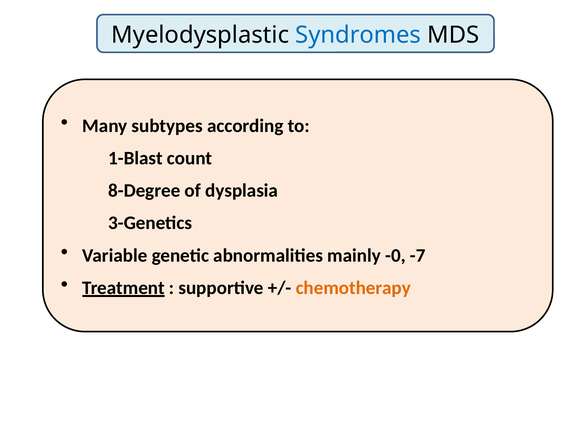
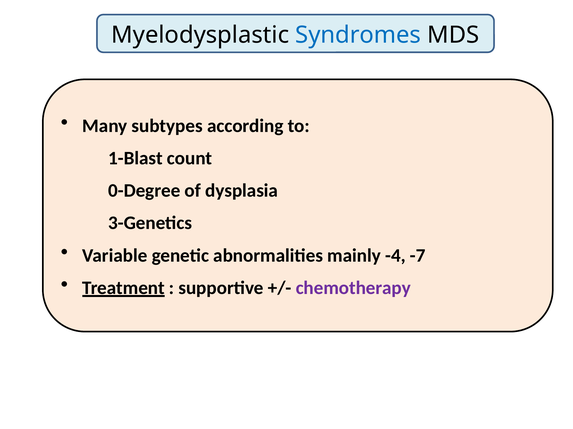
8-Degree: 8-Degree -> 0-Degree (144, 191)
-0: -0 -> -4 (395, 256)
chemotherapy colour: orange -> purple (353, 288)
